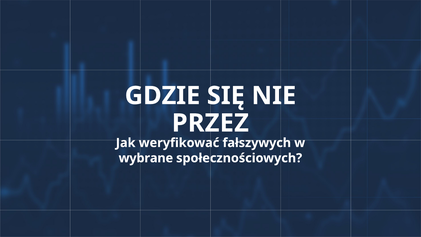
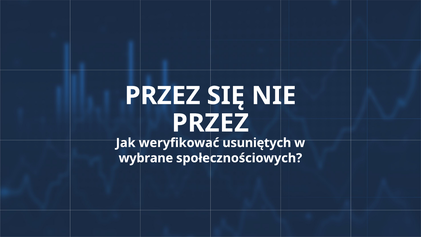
GDZIE: GDZIE -> PRZEZ (163, 96)
fałszywych: fałszywych -> usuniętych (257, 143)
